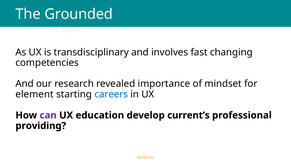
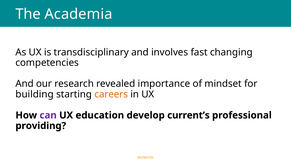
Grounded: Grounded -> Academia (78, 14)
element: element -> building (35, 94)
careers colour: blue -> orange (111, 94)
